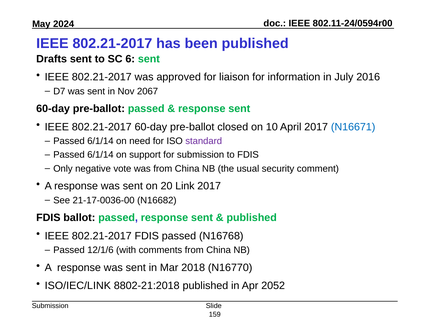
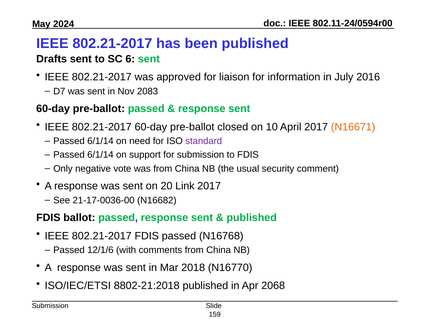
2067: 2067 -> 2083 (148, 91)
N16671 colour: blue -> orange (353, 127)
ISO/IEC/LINK: ISO/IEC/LINK -> ISO/IEC/ETSI (78, 286)
2052: 2052 -> 2068 (273, 286)
